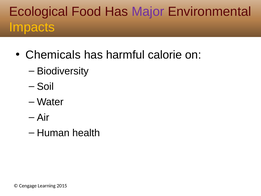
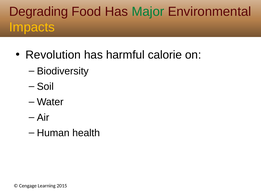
Ecological: Ecological -> Degrading (39, 12)
Major colour: purple -> green (148, 12)
Chemicals: Chemicals -> Revolution (53, 55)
